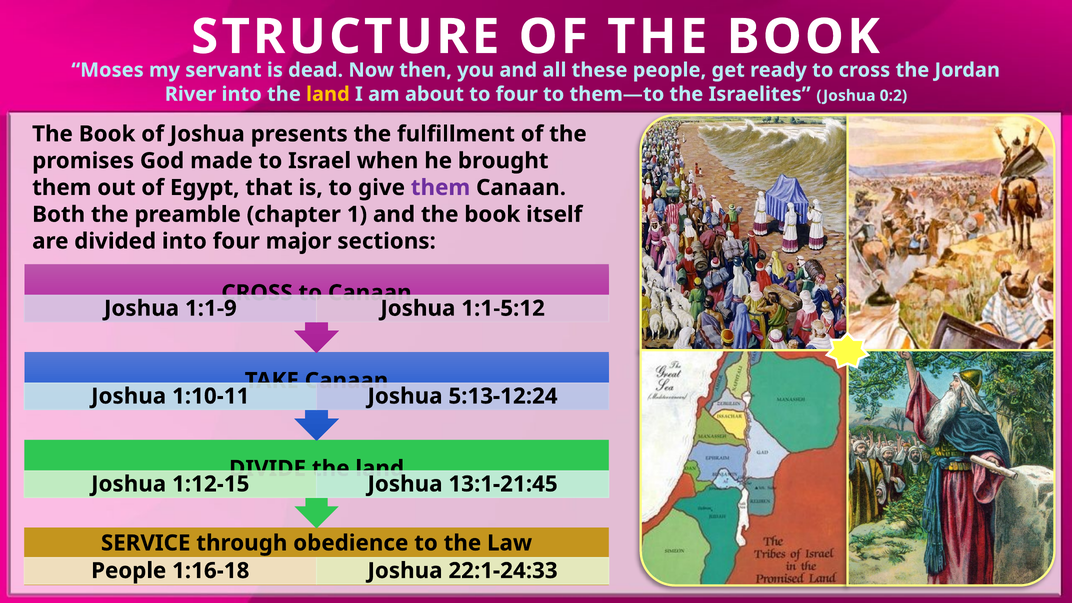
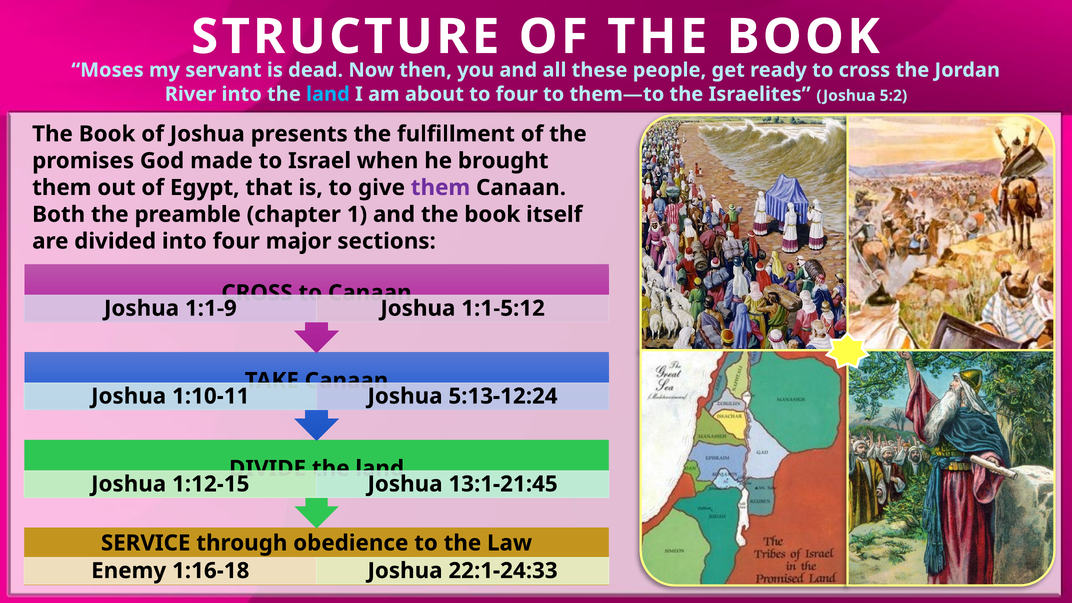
land colour: yellow -> light blue (328, 94)
0:2: 0:2 -> 5:2 (893, 96)
People: People -> Enemy (129, 571)
